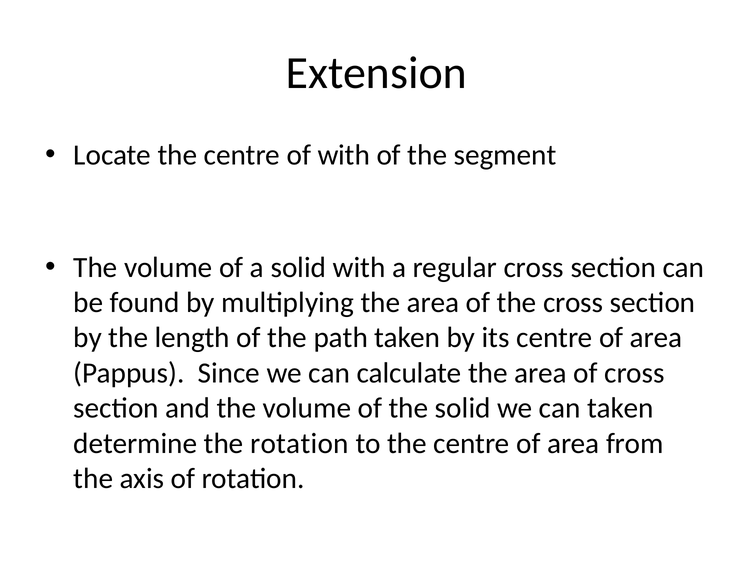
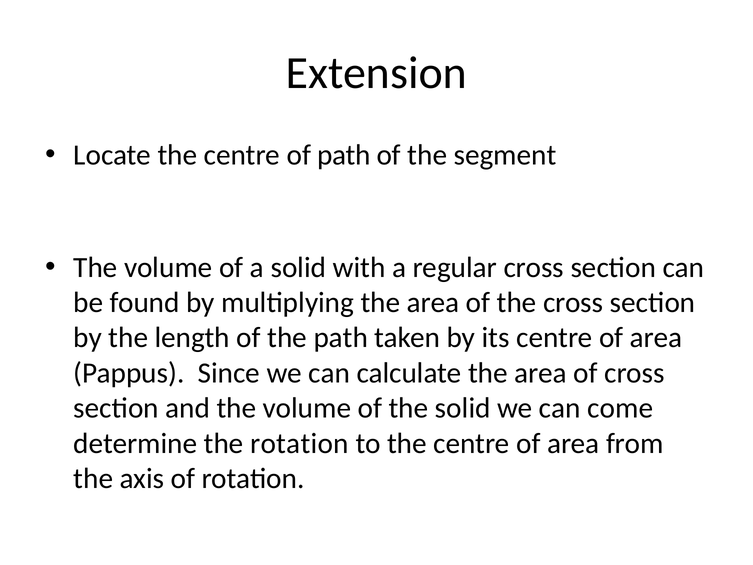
of with: with -> path (344, 155)
can taken: taken -> come (620, 408)
